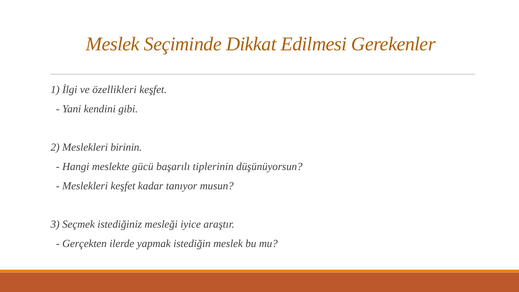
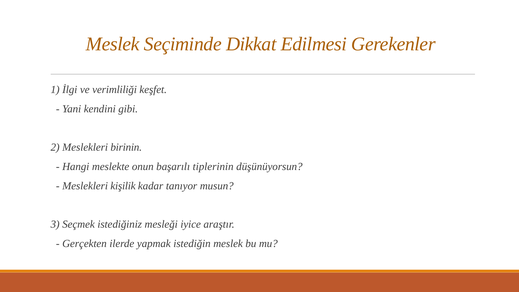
özellikleri: özellikleri -> verimliliği (115, 90)
gücü: gücü -> onun (143, 167)
Meslekleri keşfet: keşfet -> kişilik (123, 186)
